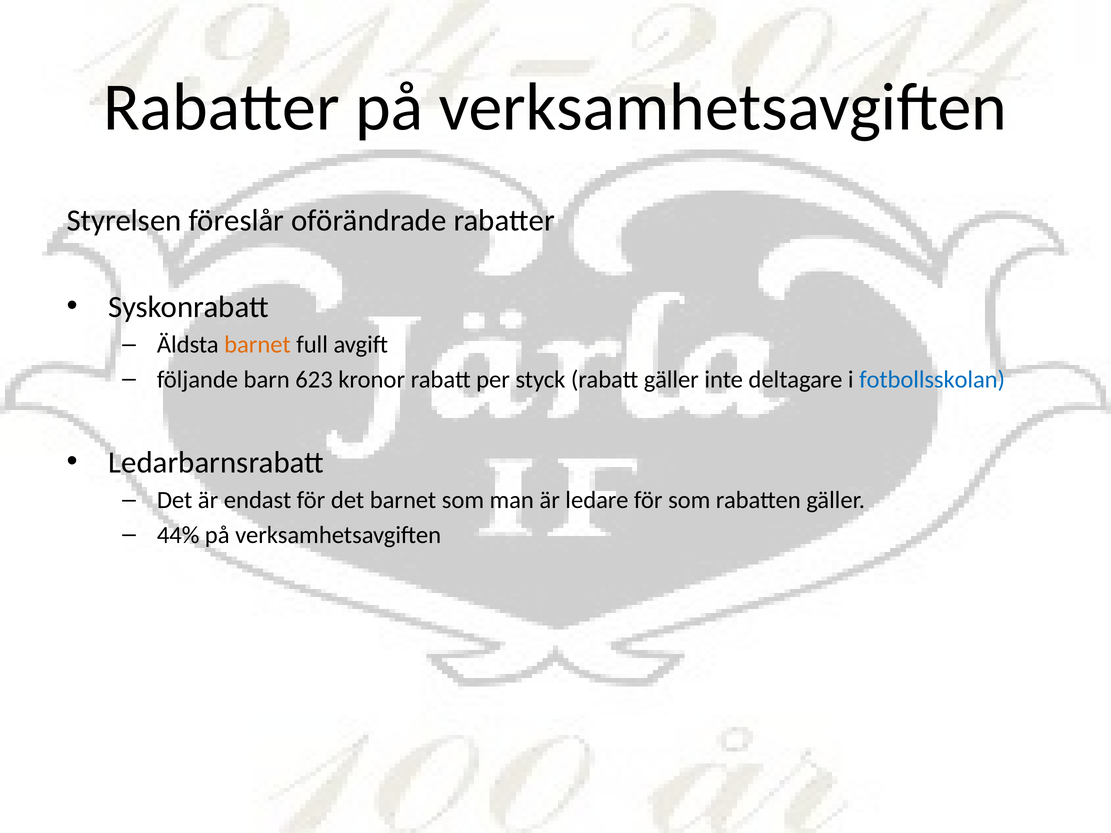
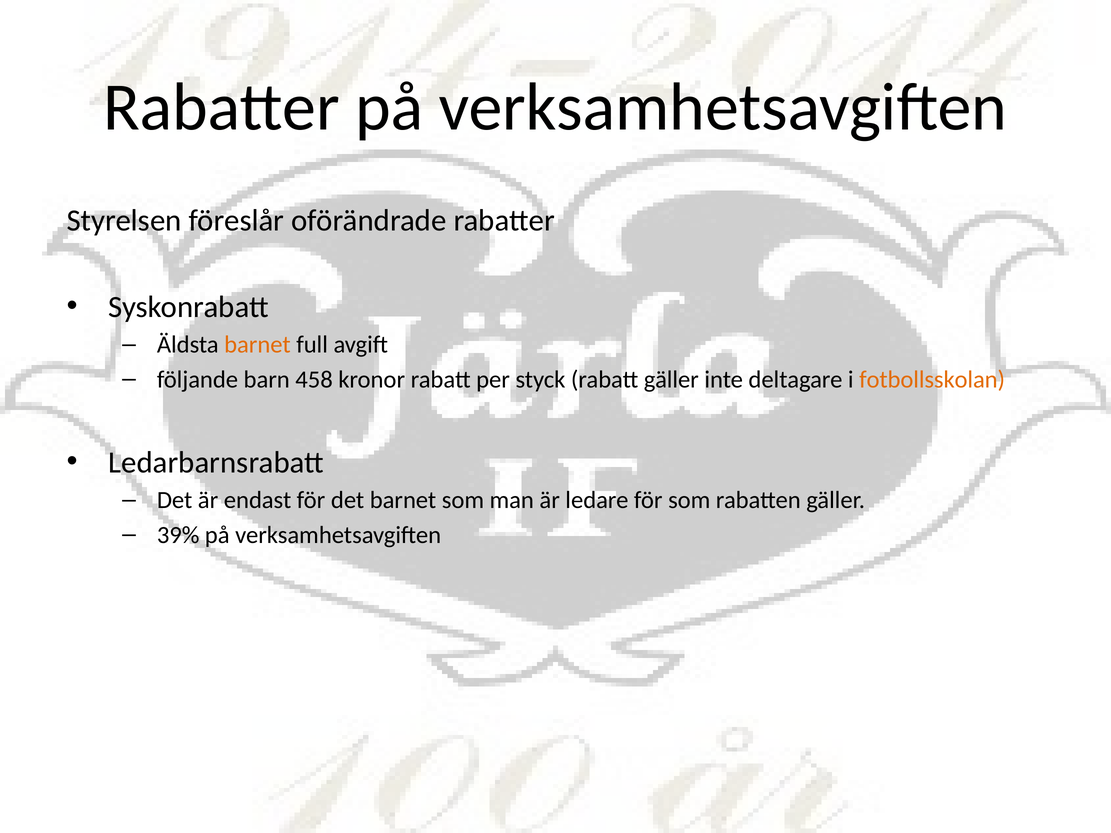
623: 623 -> 458 (314, 379)
fotbollsskolan colour: blue -> orange (932, 379)
44%: 44% -> 39% (178, 535)
